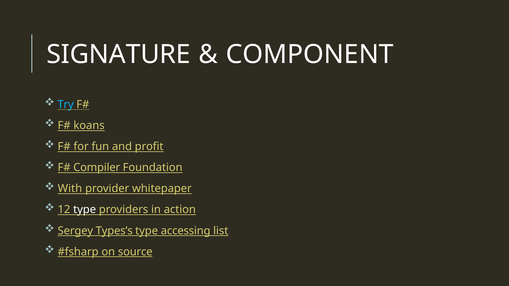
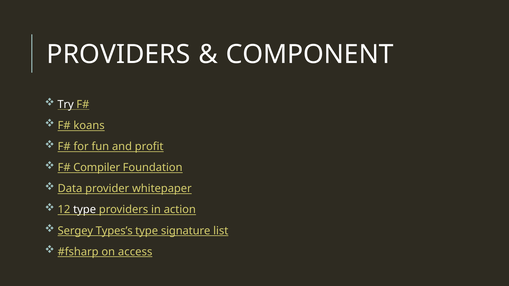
SIGNATURE: SIGNATURE -> PROVIDERS (119, 55)
Try colour: light blue -> white (66, 105)
With: With -> Data (70, 189)
accessing: accessing -> signature (186, 231)
source: source -> access (135, 252)
